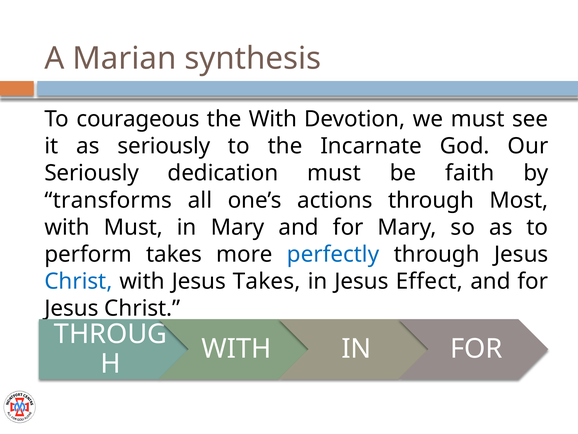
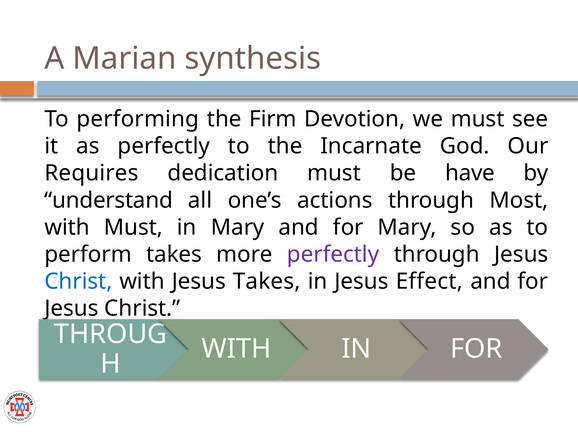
courageous: courageous -> performing (138, 119)
the With: With -> Firm (273, 119)
as seriously: seriously -> perfectly (164, 146)
Seriously: Seriously -> Requires (91, 173)
faith: faith -> have (470, 173)
transforms: transforms -> understand (109, 200)
perfectly colour: blue -> purple (333, 254)
